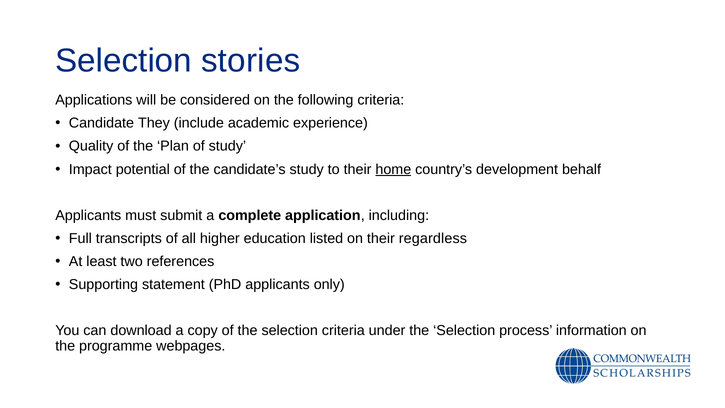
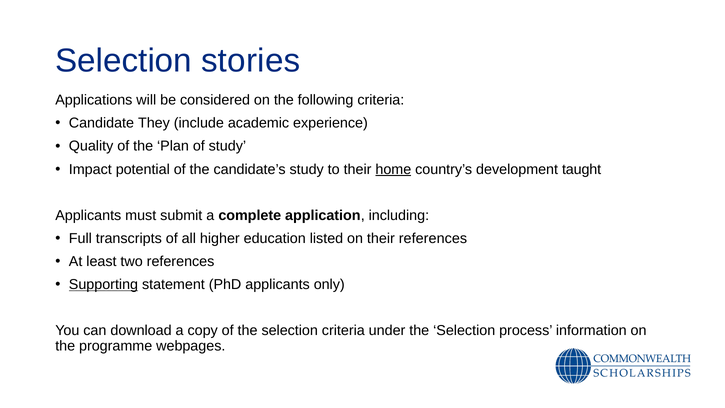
behalf: behalf -> taught (582, 169)
their regardless: regardless -> references (433, 238)
Supporting underline: none -> present (103, 285)
